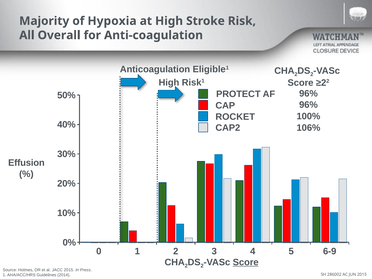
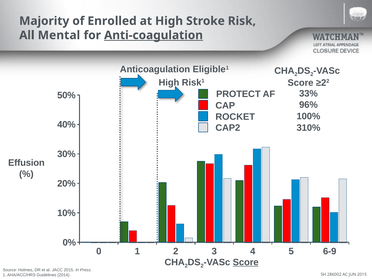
Hypoxia: Hypoxia -> Enrolled (112, 21)
Overall: Overall -> Mental (59, 35)
Anti-coagulation underline: none -> present (154, 35)
96%: 96% -> 33% (308, 94)
106%: 106% -> 310% (308, 128)
